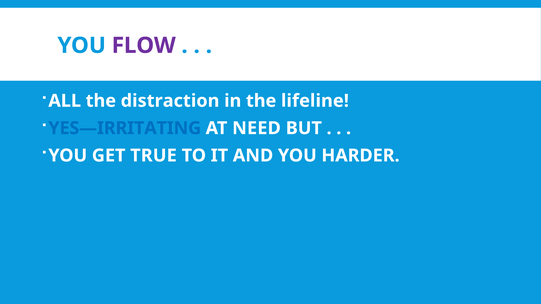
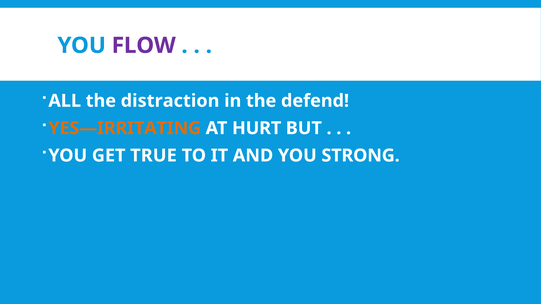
lifeline: lifeline -> defend (315, 101)
YES—IRRITATING colour: blue -> orange (125, 128)
NEED: NEED -> HURT (257, 128)
HARDER: HARDER -> STRONG (361, 156)
